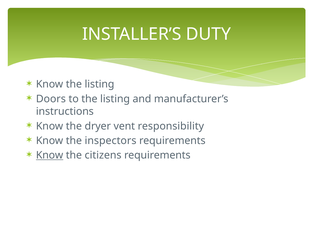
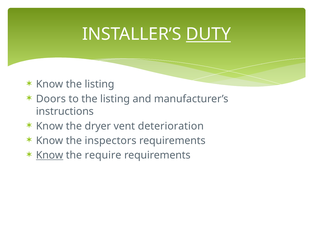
DUTY underline: none -> present (208, 34)
responsibility: responsibility -> deterioration (171, 126)
citizens: citizens -> require (103, 155)
